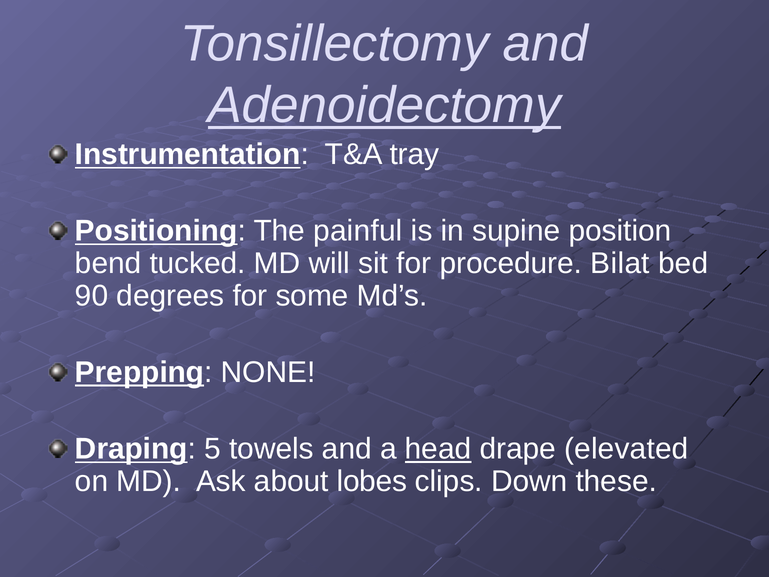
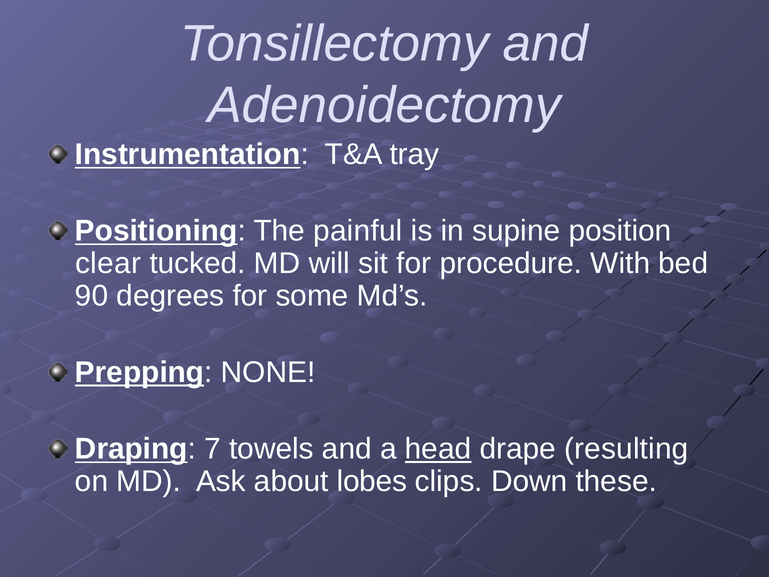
Adenoidectomy underline: present -> none (384, 105)
bend: bend -> clear (108, 263)
Bilat: Bilat -> With (620, 263)
5: 5 -> 7 (213, 449)
elevated: elevated -> resulting (626, 449)
